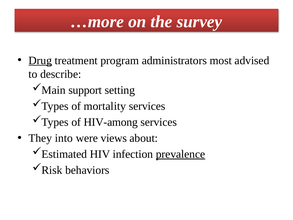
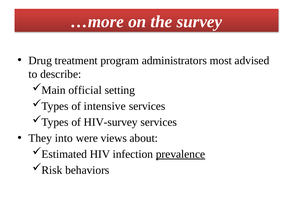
Drug underline: present -> none (40, 60)
support: support -> official (85, 90)
mortality: mortality -> intensive (105, 106)
HIV-among: HIV-among -> HIV-survey (111, 122)
